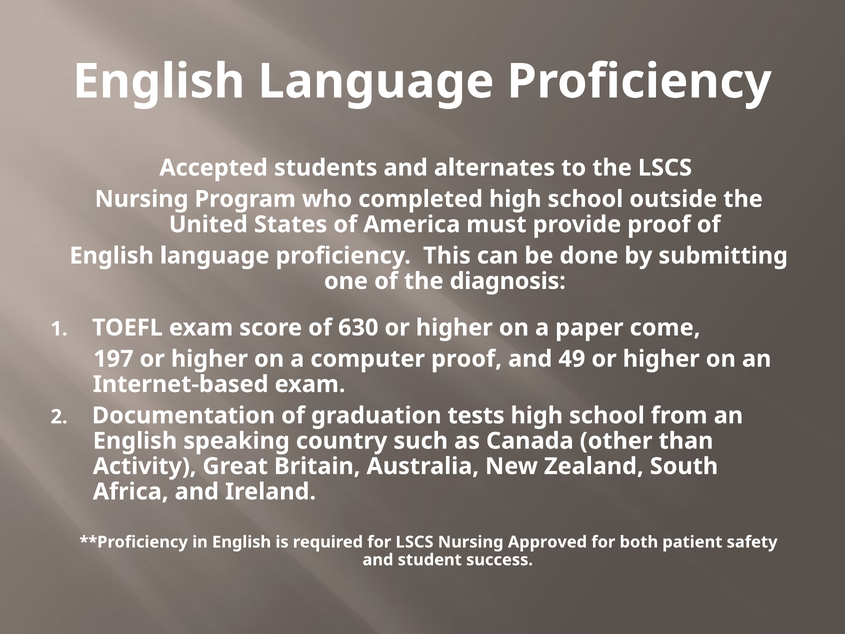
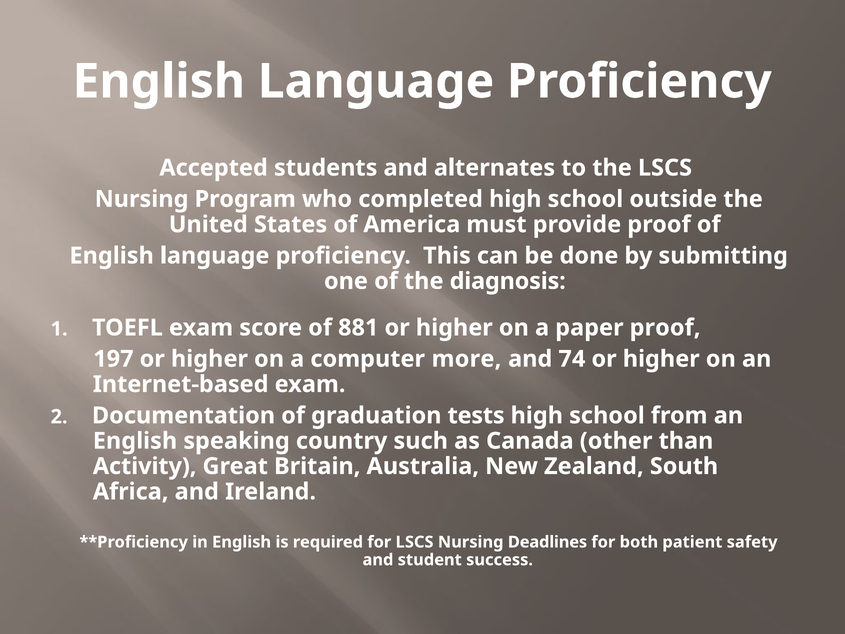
630: 630 -> 881 (358, 328)
paper come: come -> proof (665, 328)
computer proof: proof -> more (466, 359)
49: 49 -> 74 (572, 359)
Approved: Approved -> Deadlines (548, 542)
